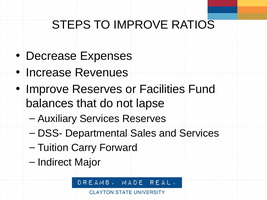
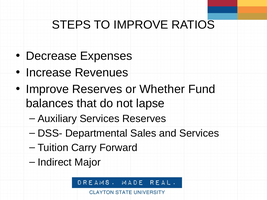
Facilities: Facilities -> Whether (162, 89)
